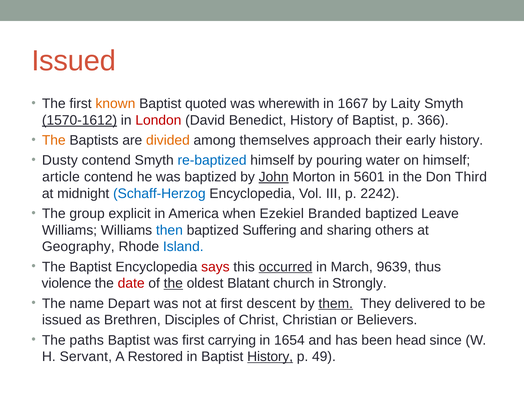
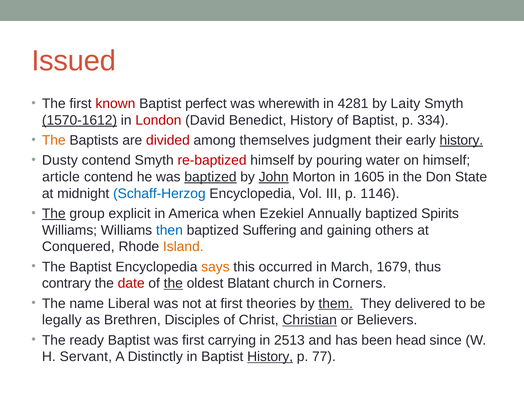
known colour: orange -> red (115, 104)
quoted: quoted -> perfect (206, 104)
1667: 1667 -> 4281 (353, 104)
366: 366 -> 334 (433, 120)
divided colour: orange -> red (168, 140)
approach: approach -> judgment (342, 140)
history underline: none -> present (461, 140)
re-baptized colour: blue -> red (212, 160)
baptized underline: none -> present (210, 177)
5601: 5601 -> 1605 (369, 177)
Third: Third -> State (471, 177)
2242: 2242 -> 1146 (380, 193)
The underline: none -> present (54, 214)
Branded: Branded -> Annually (335, 214)
Leave: Leave -> Spirits (440, 214)
sharing: sharing -> gaining (349, 230)
Geography: Geography -> Conquered (78, 247)
Island colour: blue -> orange (183, 247)
says colour: red -> orange (215, 267)
occurred underline: present -> none (286, 267)
9639: 9639 -> 1679 (394, 267)
violence: violence -> contrary (67, 283)
Strongly: Strongly -> Corners (359, 283)
Depart: Depart -> Liberal (129, 303)
descent: descent -> theories (271, 303)
issued: issued -> legally (62, 320)
Christian underline: none -> present (310, 320)
paths: paths -> ready (87, 340)
1654: 1654 -> 2513 (289, 340)
Restored: Restored -> Distinctly (155, 357)
49: 49 -> 77 (324, 357)
